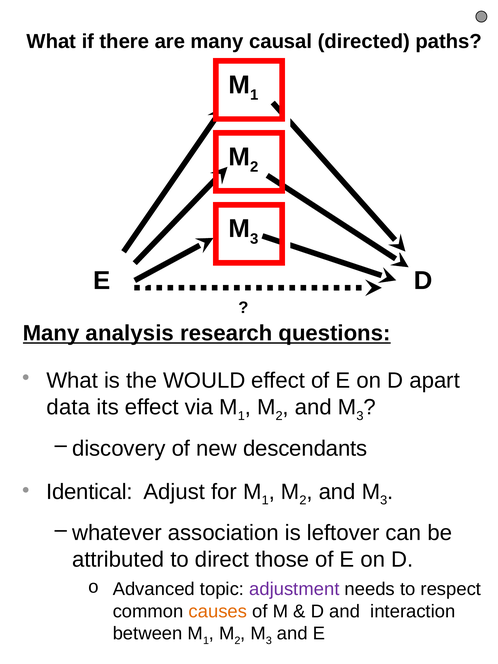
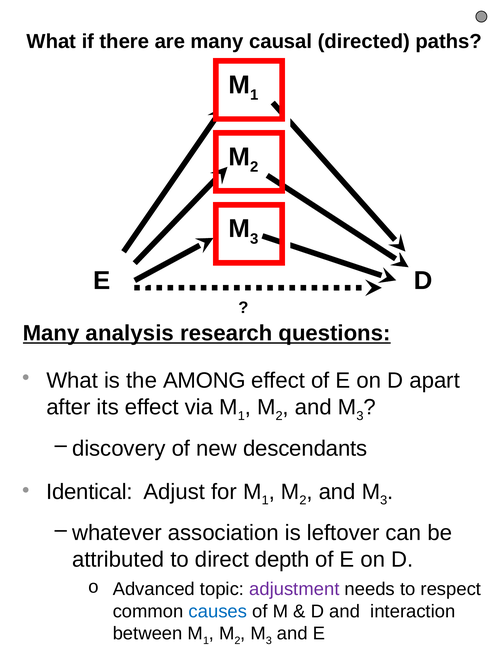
WOULD: WOULD -> AMONG (204, 381)
data: data -> after (68, 407)
those: those -> depth (282, 560)
causes colour: orange -> blue (218, 611)
